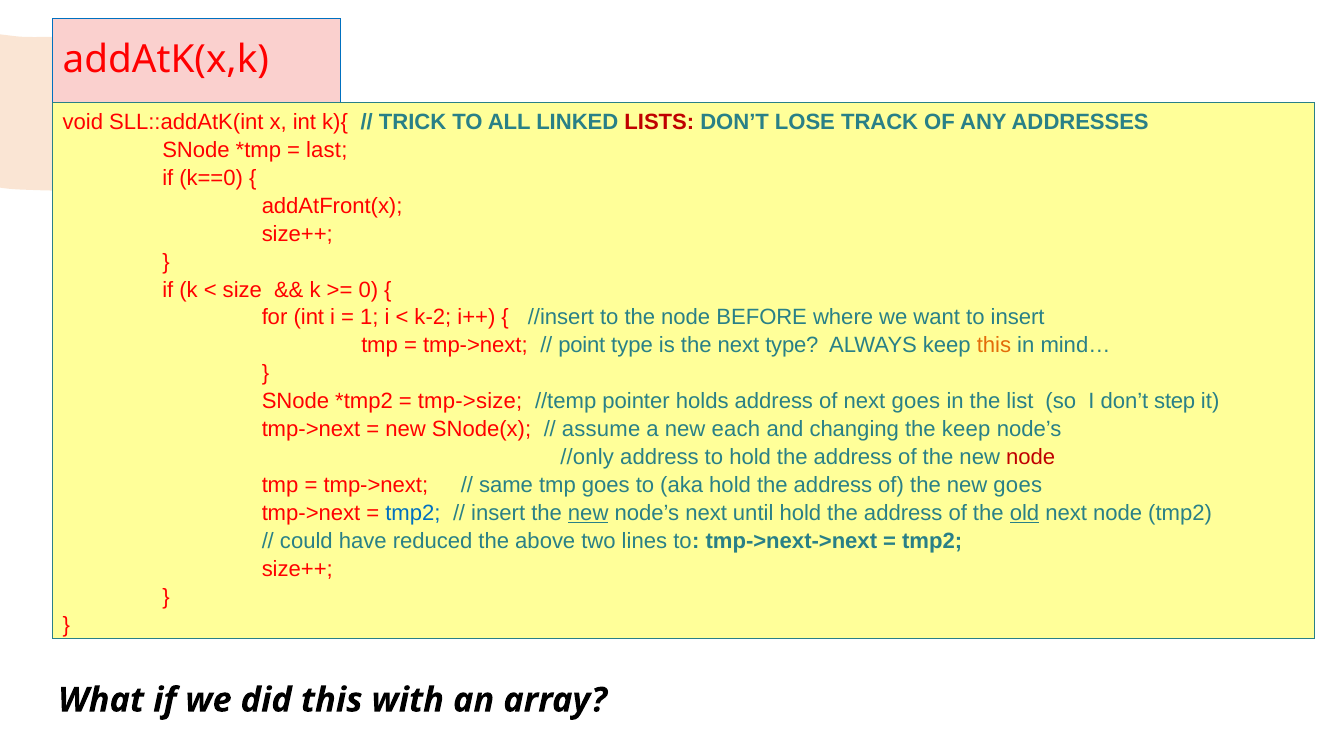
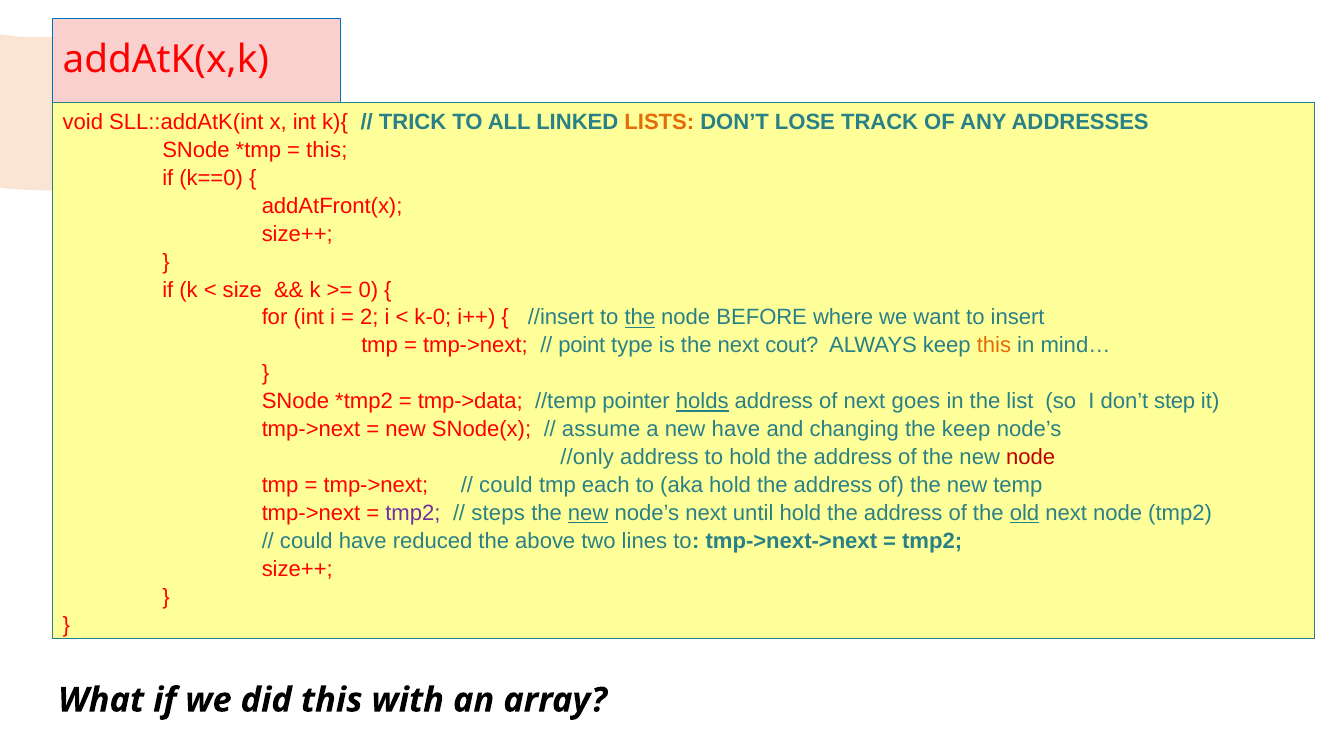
LISTS colour: red -> orange (659, 122)
last: last -> this (327, 150)
1: 1 -> 2 (369, 317)
k-2: k-2 -> k-0 (433, 317)
the underline: none -> present (640, 317)
next type: type -> cout (792, 345)
tmp->size: tmp->size -> tmp->data (470, 401)
holds underline: none -> present (702, 401)
new each: each -> have (736, 429)
same: same -> could (506, 485)
tmp goes: goes -> each (606, 485)
new goes: goes -> temp (1018, 485)
tmp2 colour: blue -> purple (413, 513)
insert: insert -> steps (498, 513)
